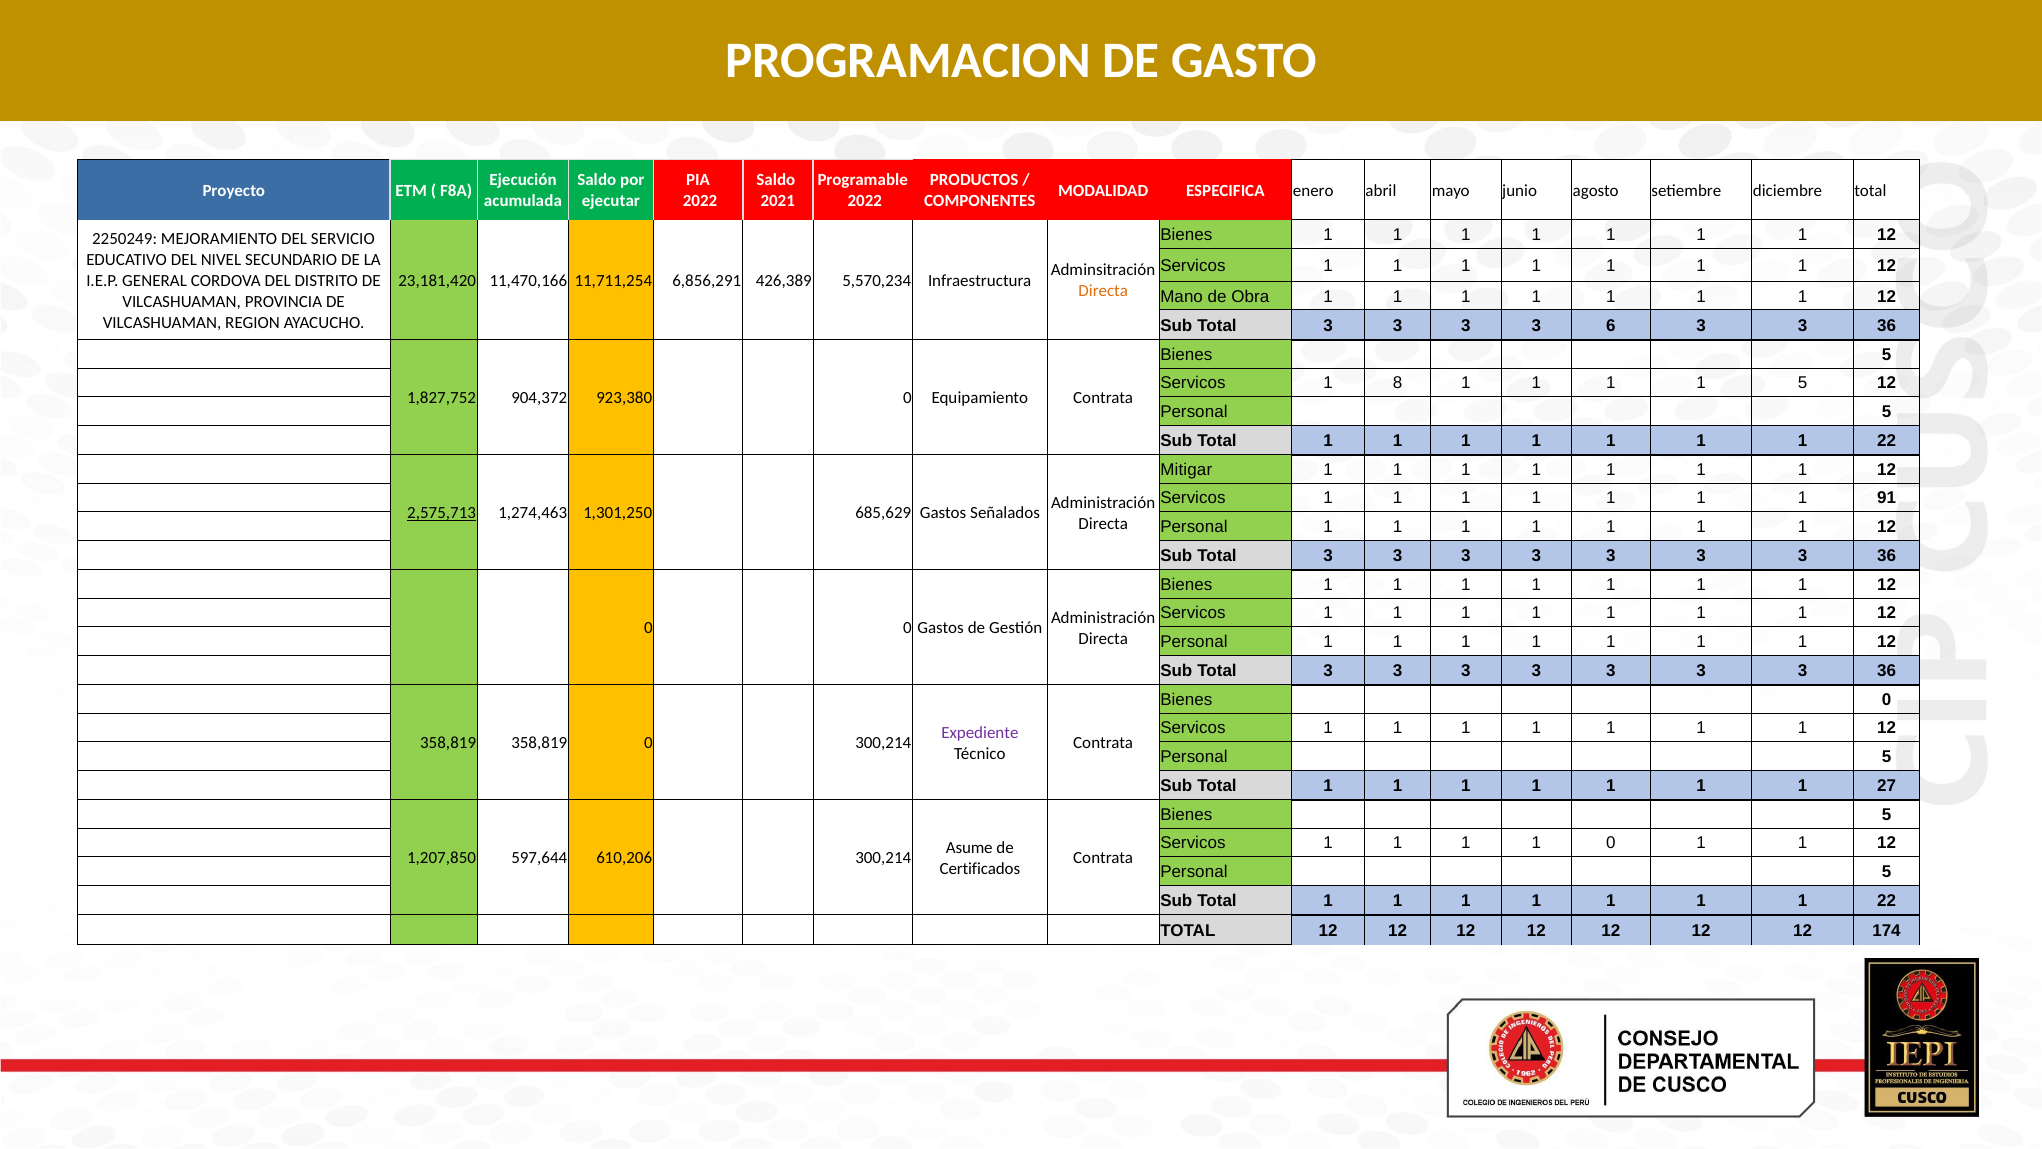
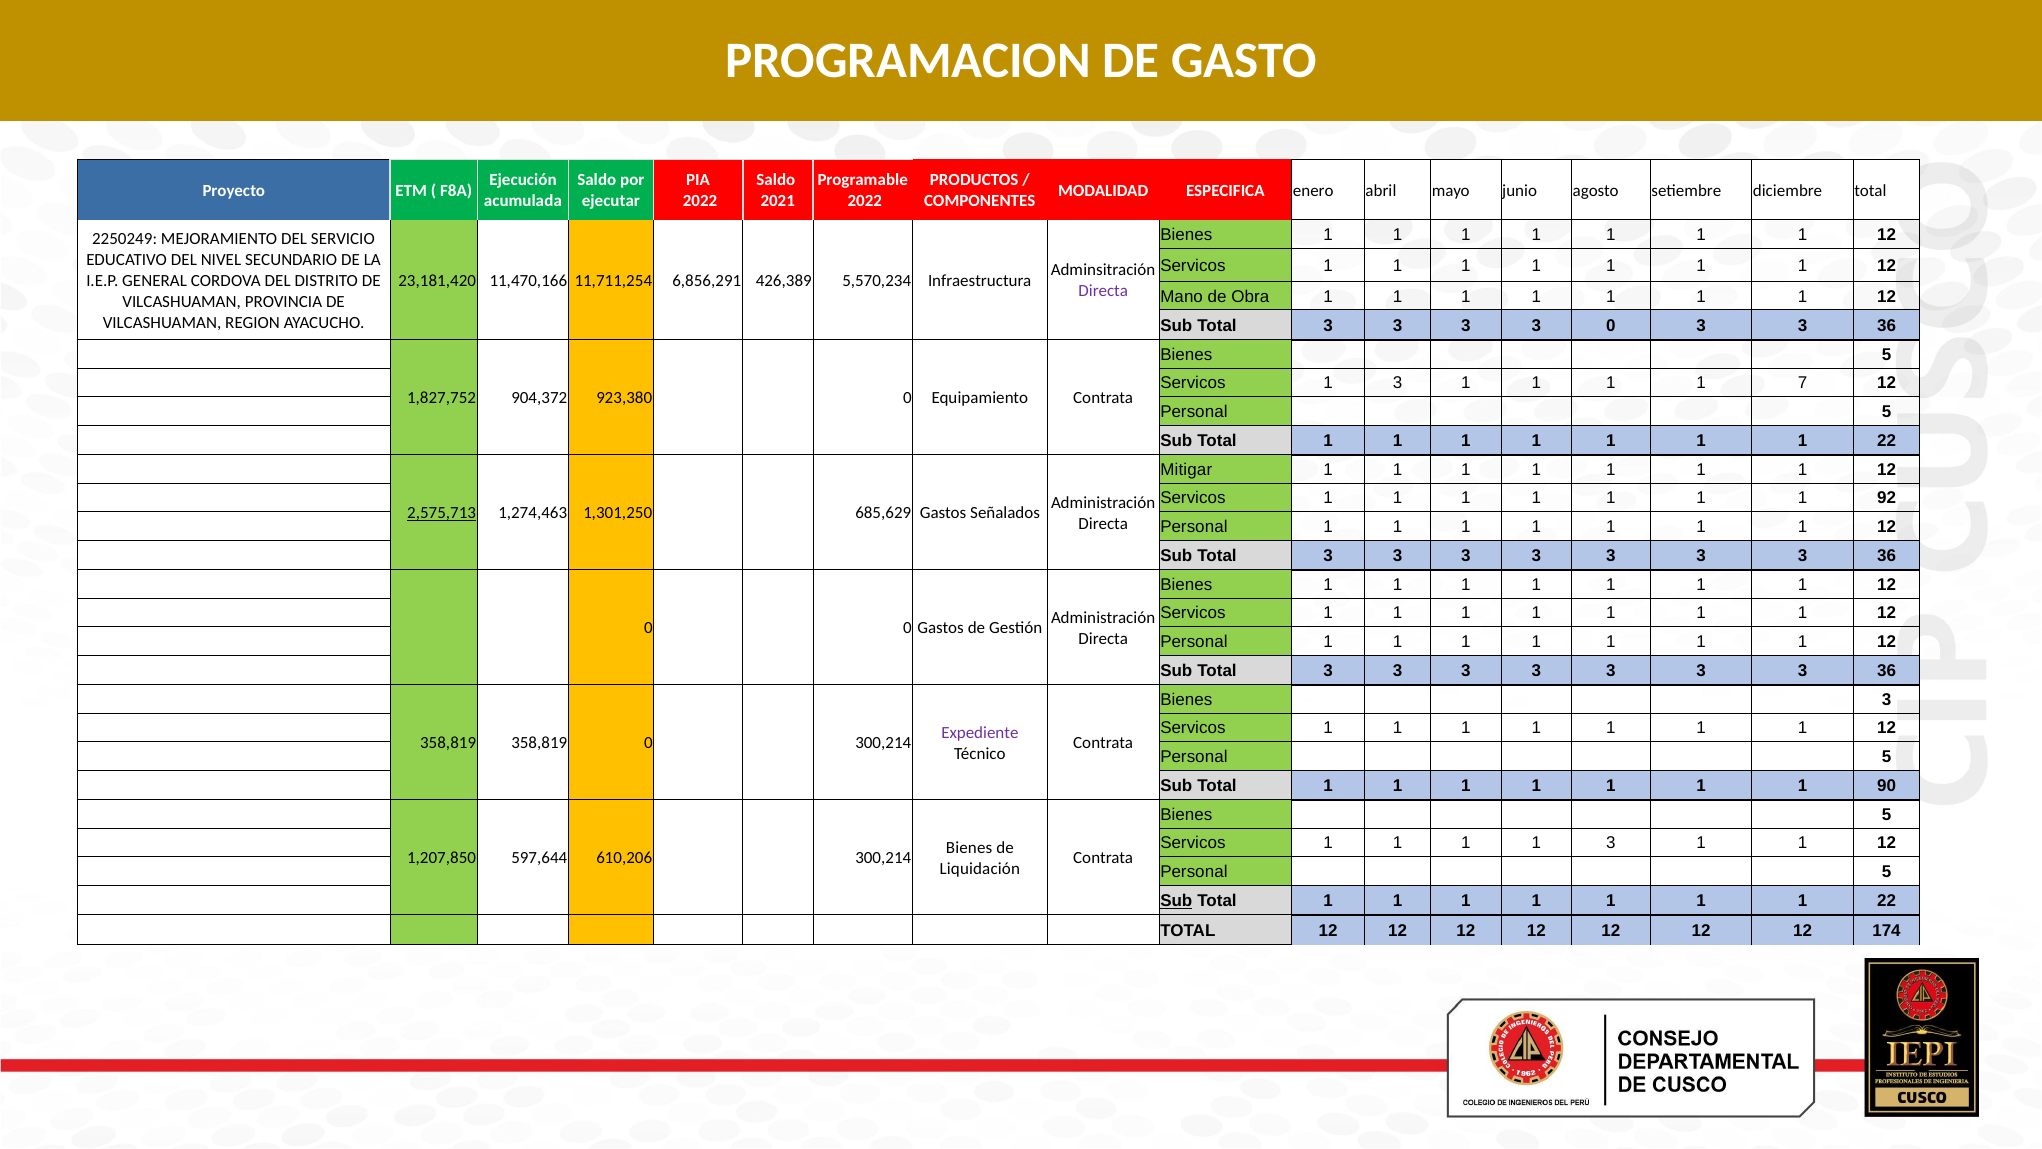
Directa colour: orange -> purple (1103, 291)
3 6: 6 -> 0 (1611, 326)
Servicos 1 8: 8 -> 3 (1398, 383)
1 5: 5 -> 7 (1803, 383)
91: 91 -> 92 (1887, 498)
Bienes 0: 0 -> 3 (1887, 700)
27: 27 -> 90 (1887, 786)
1 1 0: 0 -> 3 (1611, 843)
Asume: Asume -> Bienes (969, 847)
Certificados: Certificados -> Liquidación (980, 868)
Sub underline: none -> present (1176, 901)
